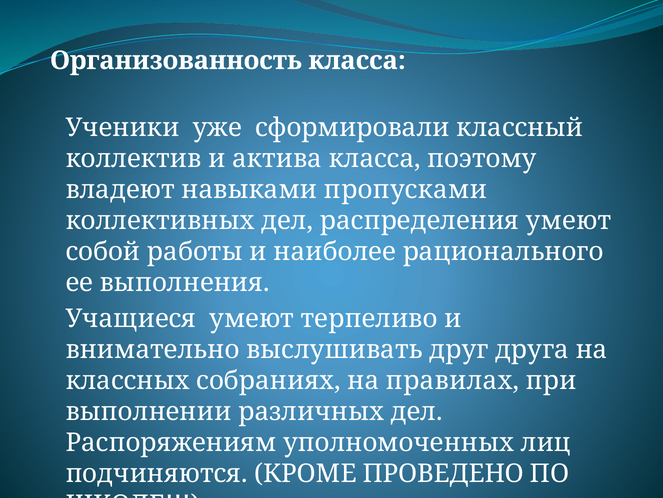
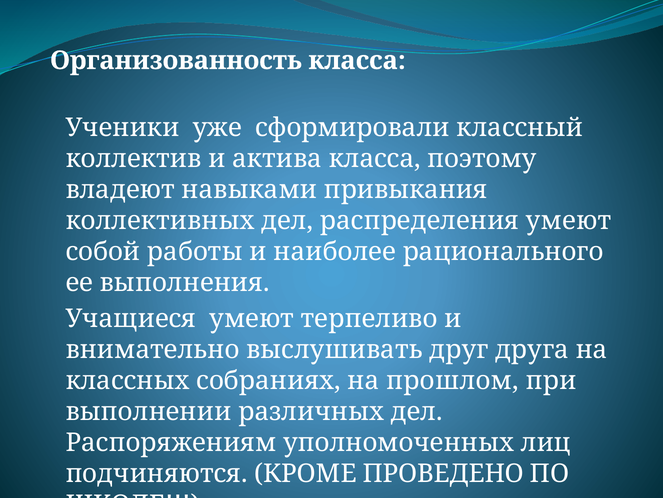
пропусками: пропусками -> привыкания (406, 189)
правилах: правилах -> прошлом (452, 380)
